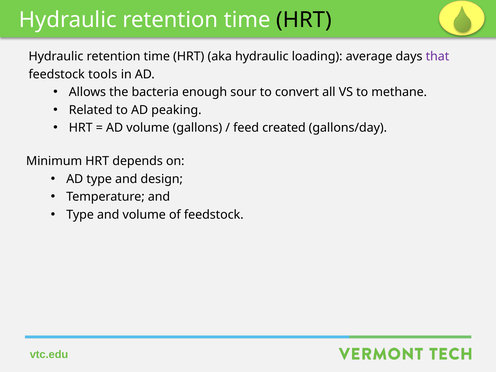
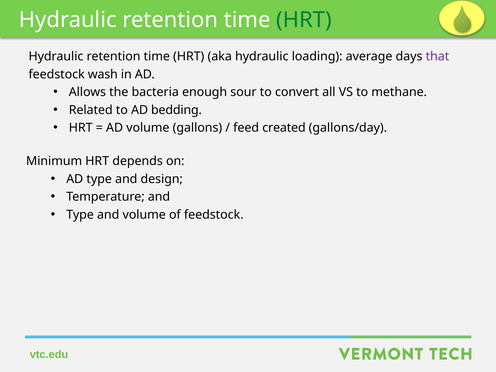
HRT colour: black -> green (304, 20)
tools: tools -> wash (103, 74)
peaking: peaking -> bedding (176, 110)
